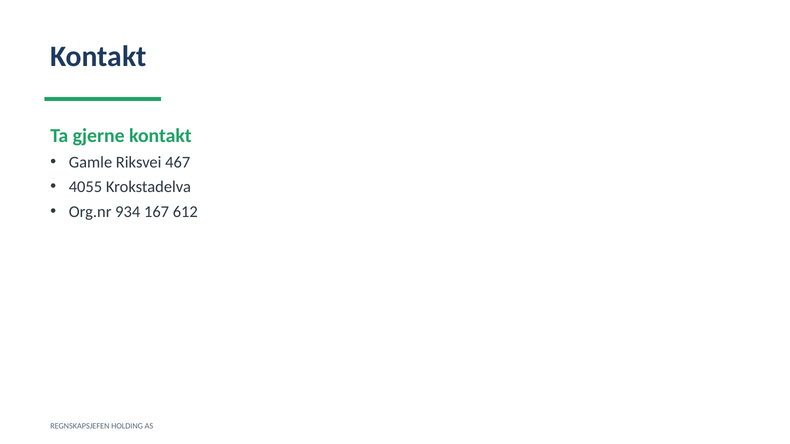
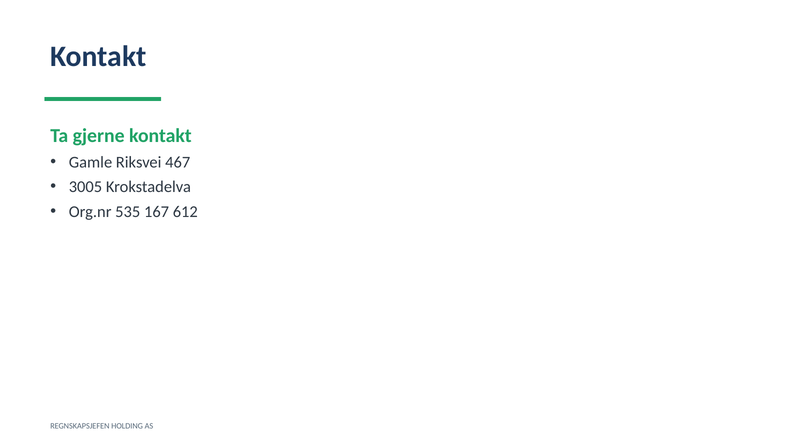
4055: 4055 -> 3005 (85, 187)
934: 934 -> 535 (128, 212)
